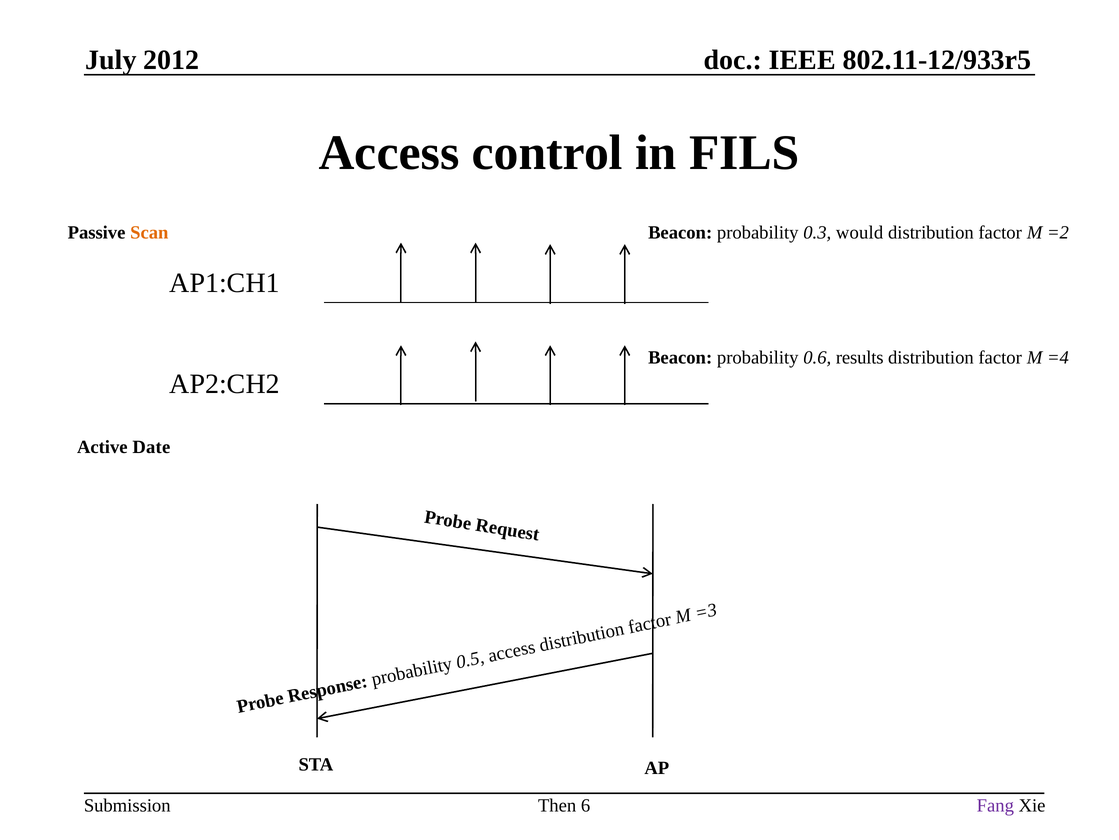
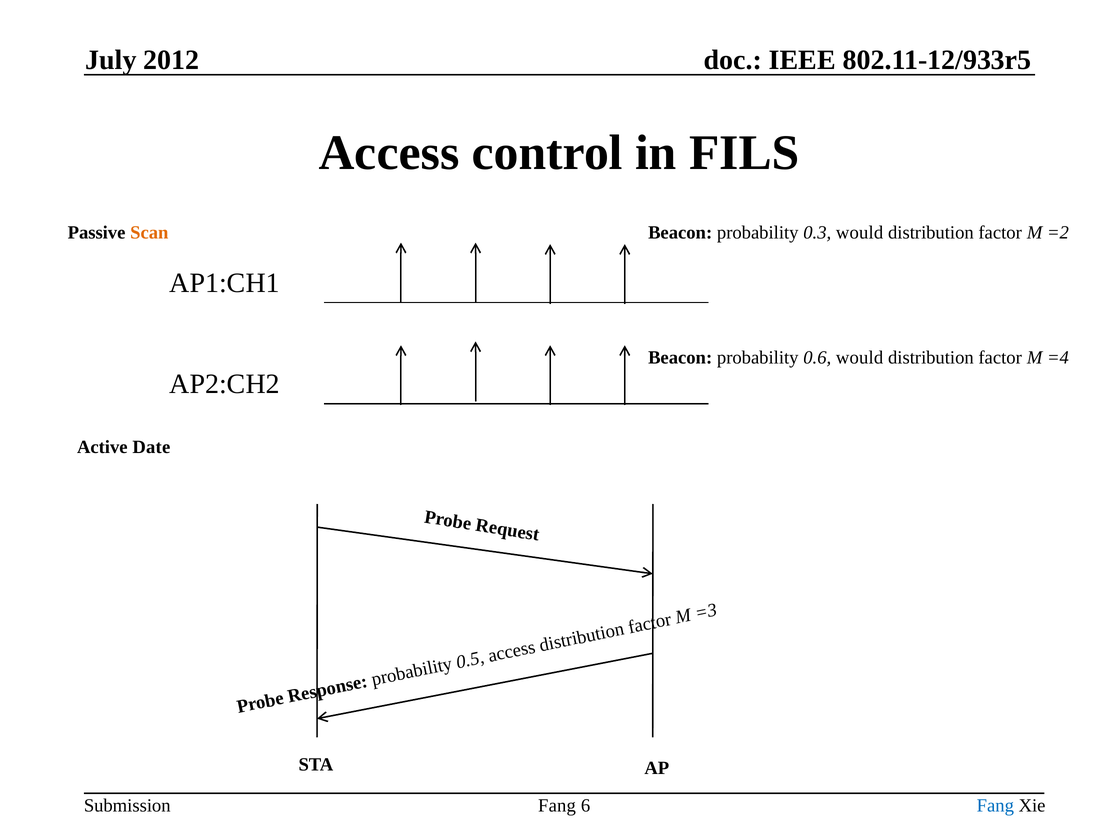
0.6 results: results -> would (860, 357)
Fang colour: purple -> blue (995, 805)
Then: Then -> Fang (557, 805)
